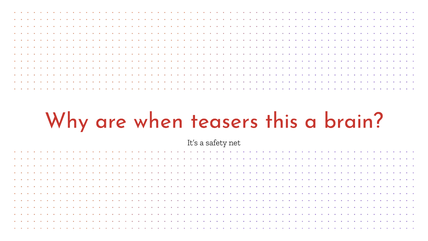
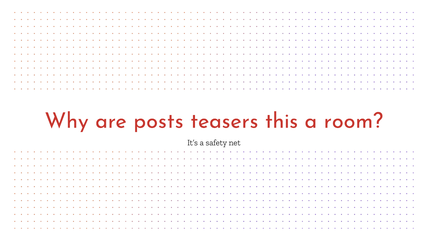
when: when -> posts (158, 121)
brain: brain -> room (353, 121)
